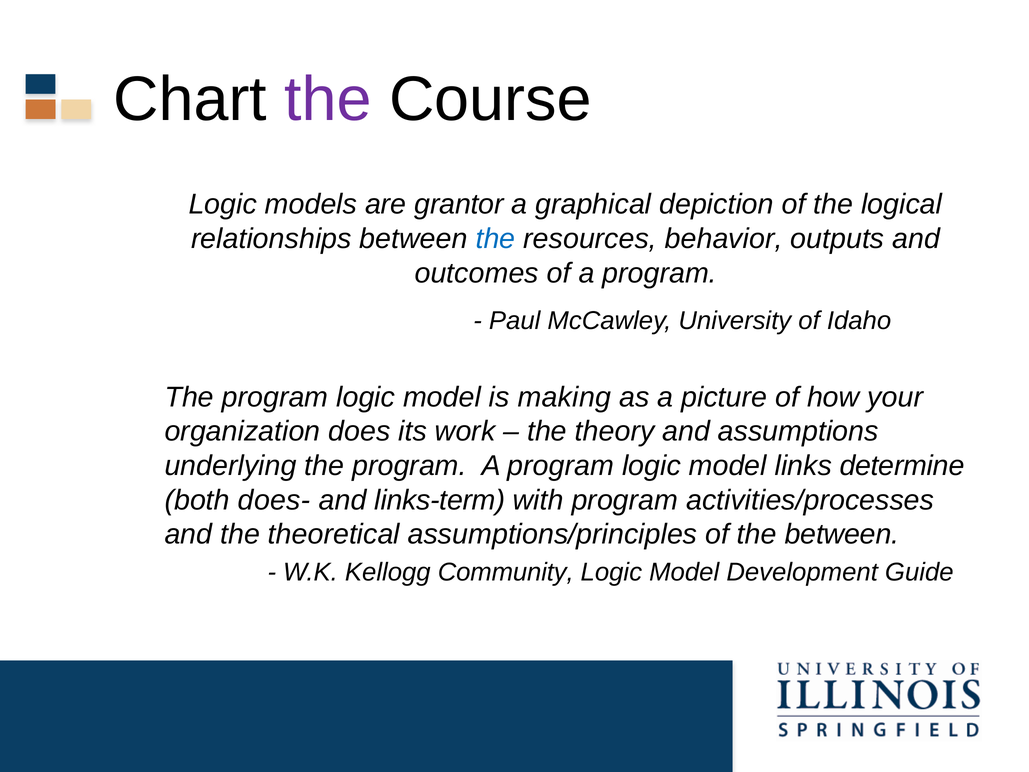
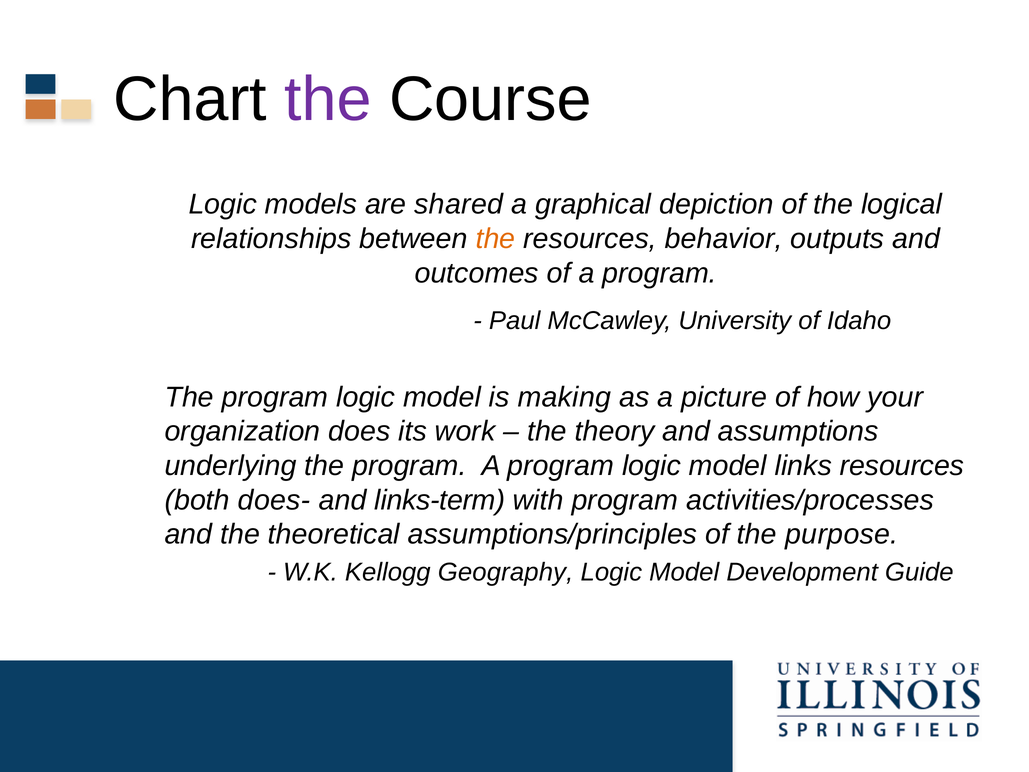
grantor: grantor -> shared (459, 204)
the colour: blue -> orange (495, 239)
links determine: determine -> resources (902, 466)
the between: between -> purpose (842, 534)
Community: Community -> Geography (506, 572)
